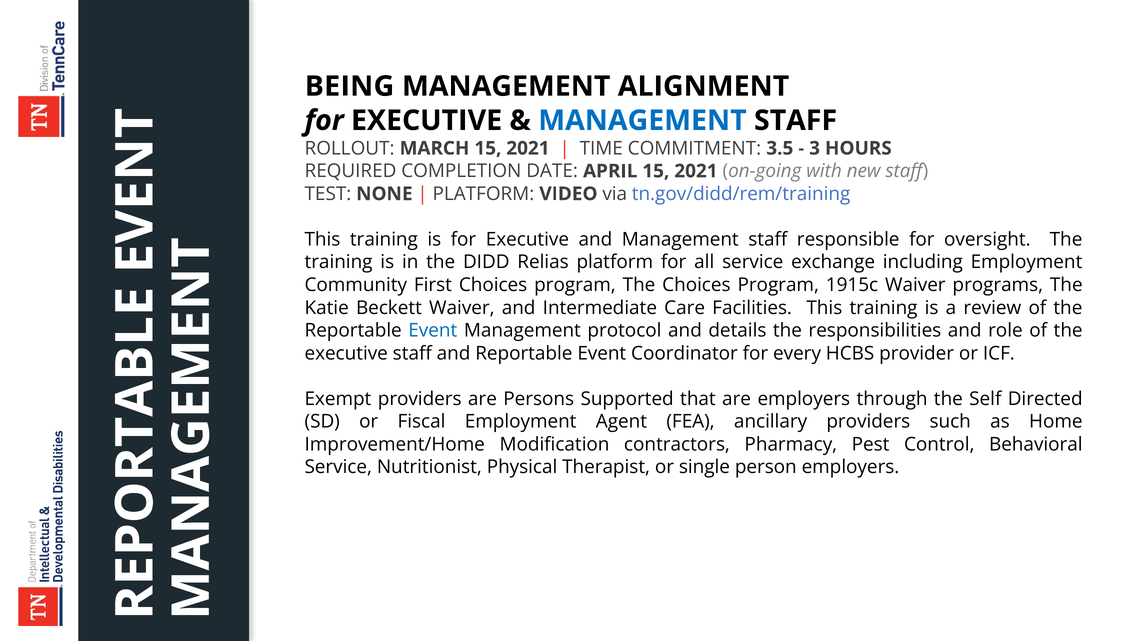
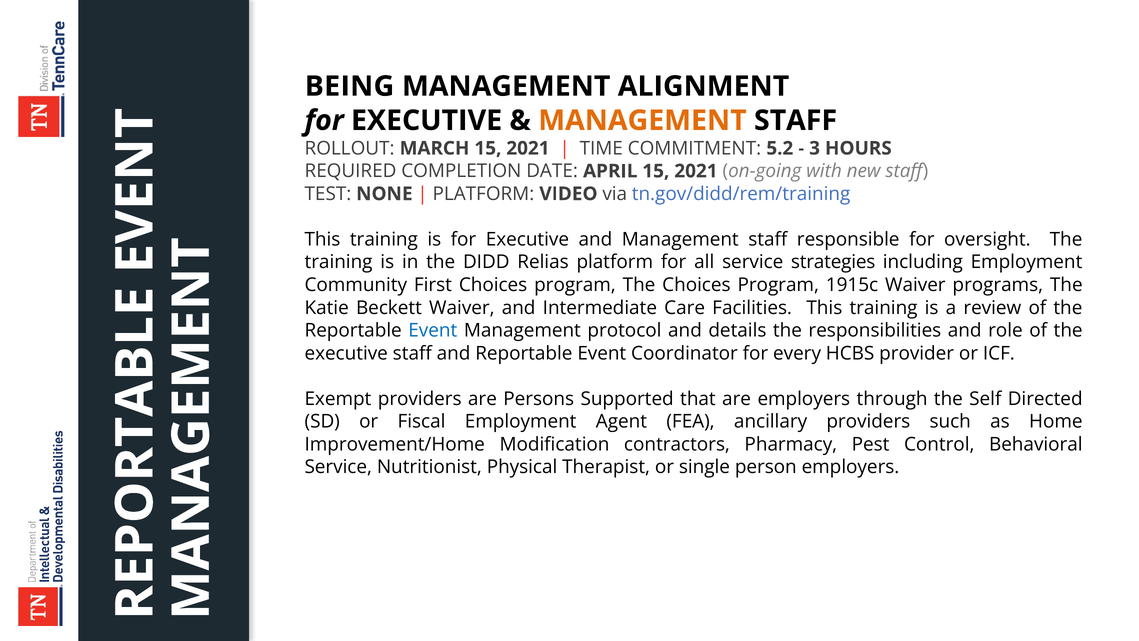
MANAGEMENT colour: blue -> orange (642, 120)
3.5: 3.5 -> 5.2 (780, 148)
exchange: exchange -> strategies (833, 262)
